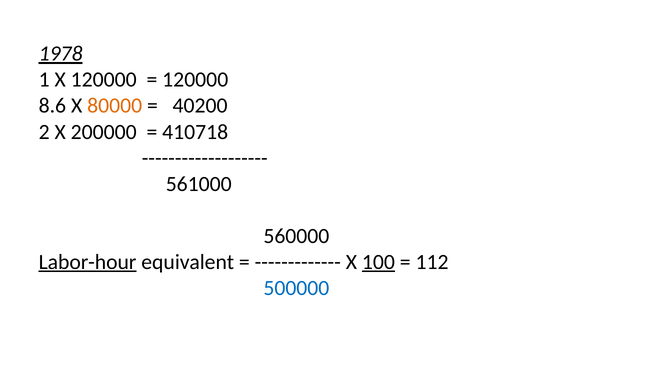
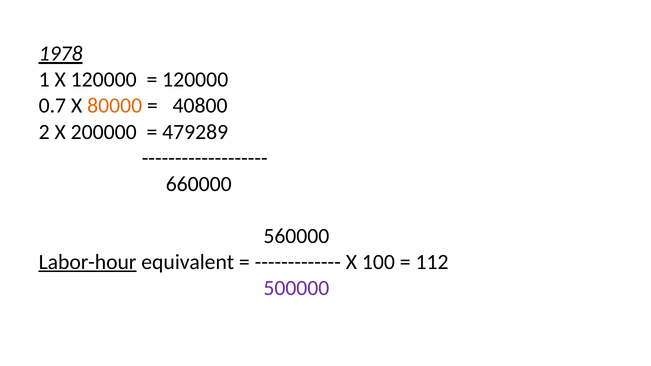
8.6: 8.6 -> 0.7 (52, 106)
40200: 40200 -> 40800 (200, 106)
410718: 410718 -> 479289 (195, 132)
561000: 561000 -> 660000 (199, 184)
100 underline: present -> none (378, 262)
500000 colour: blue -> purple (296, 288)
